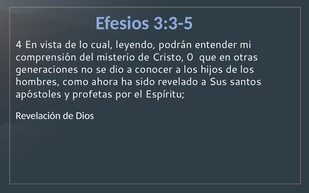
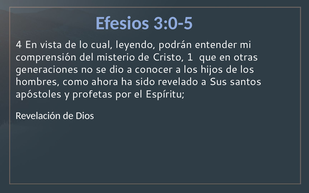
3:3-5: 3:3-5 -> 3:0-5 (173, 23)
0: 0 -> 1 (190, 57)
